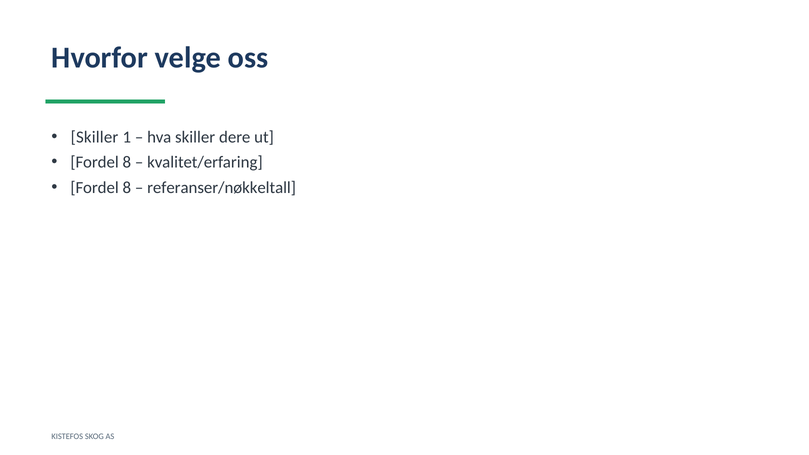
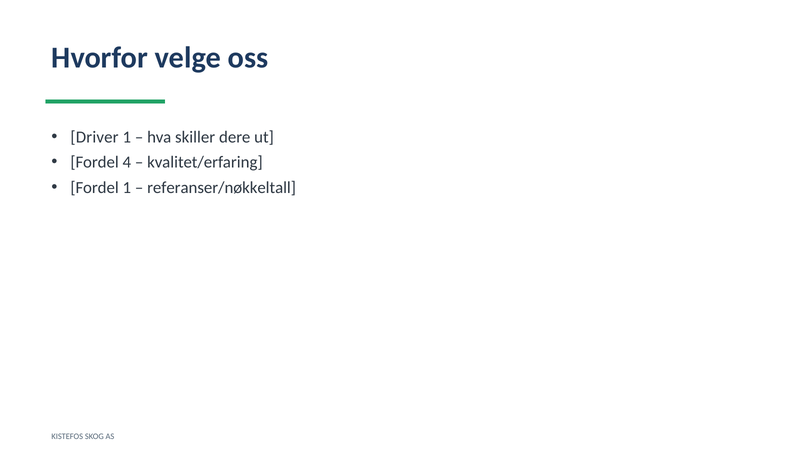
Skiller: Skiller -> Driver (95, 137)
8: 8 -> 4 (127, 162)
8: 8 -> 1 (127, 188)
